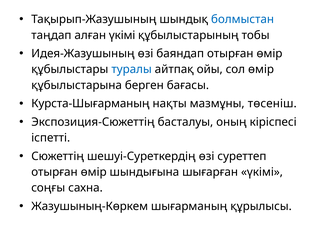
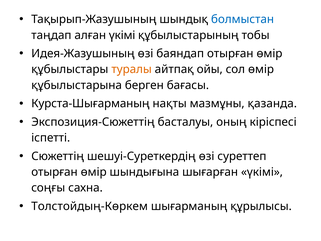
туралы colour: blue -> orange (132, 69)
төсеніш: төсеніш -> қазанда (272, 104)
Жазушының-Көркем: Жазушының-Көркем -> Толстойдың-Көркем (90, 206)
